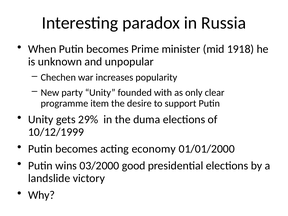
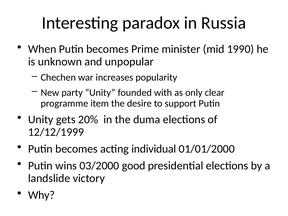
1918: 1918 -> 1990 (241, 49)
29%: 29% -> 20% (88, 120)
10/12/1999: 10/12/1999 -> 12/12/1999 (56, 132)
economy: economy -> individual (154, 149)
